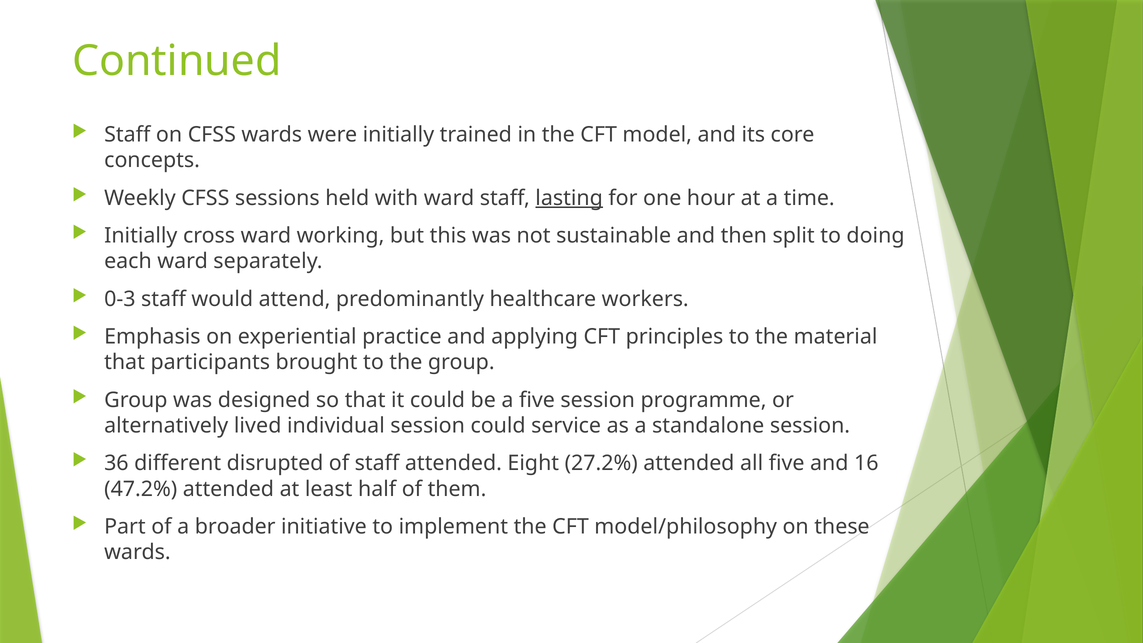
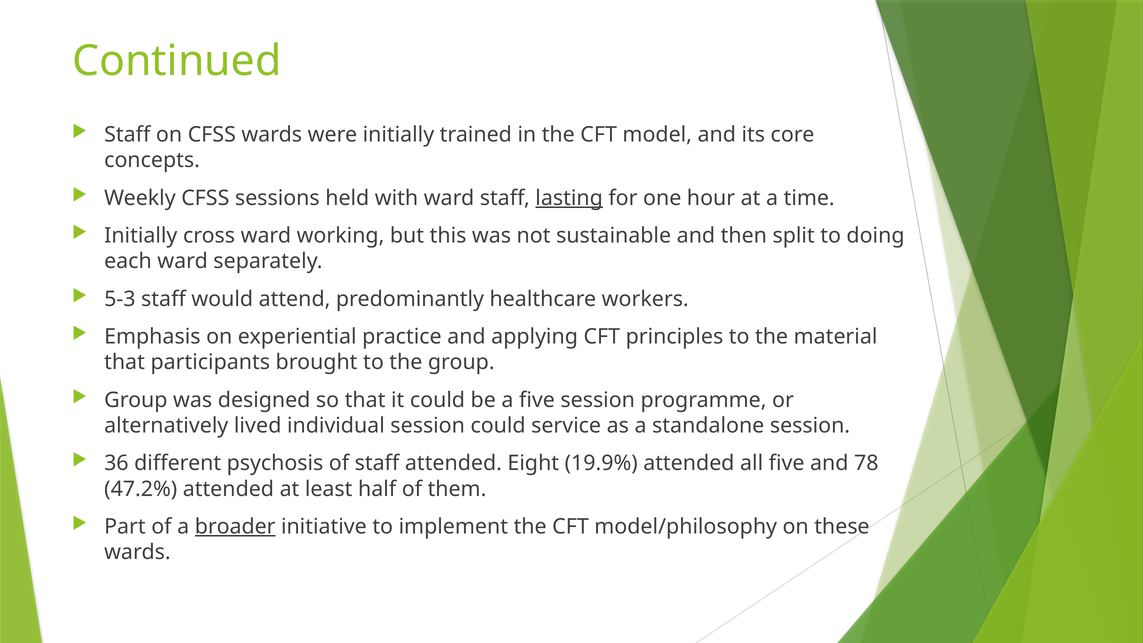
0-3: 0-3 -> 5-3 (120, 299)
disrupted: disrupted -> psychosis (275, 463)
27.2%: 27.2% -> 19.9% (601, 463)
16: 16 -> 78 (866, 463)
broader underline: none -> present (235, 527)
